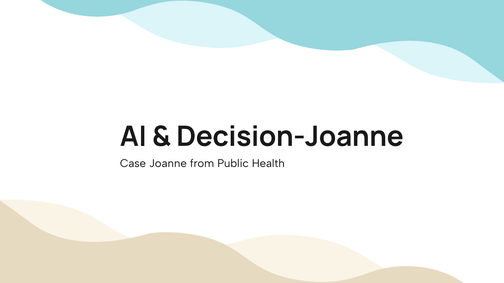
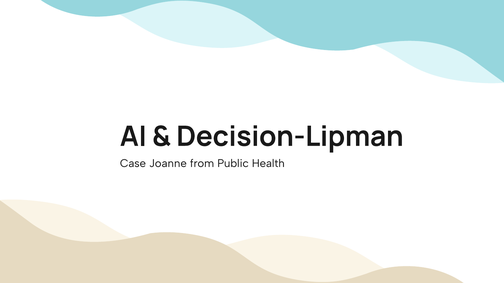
Decision-Joanne: Decision-Joanne -> Decision-Lipman (290, 137)
